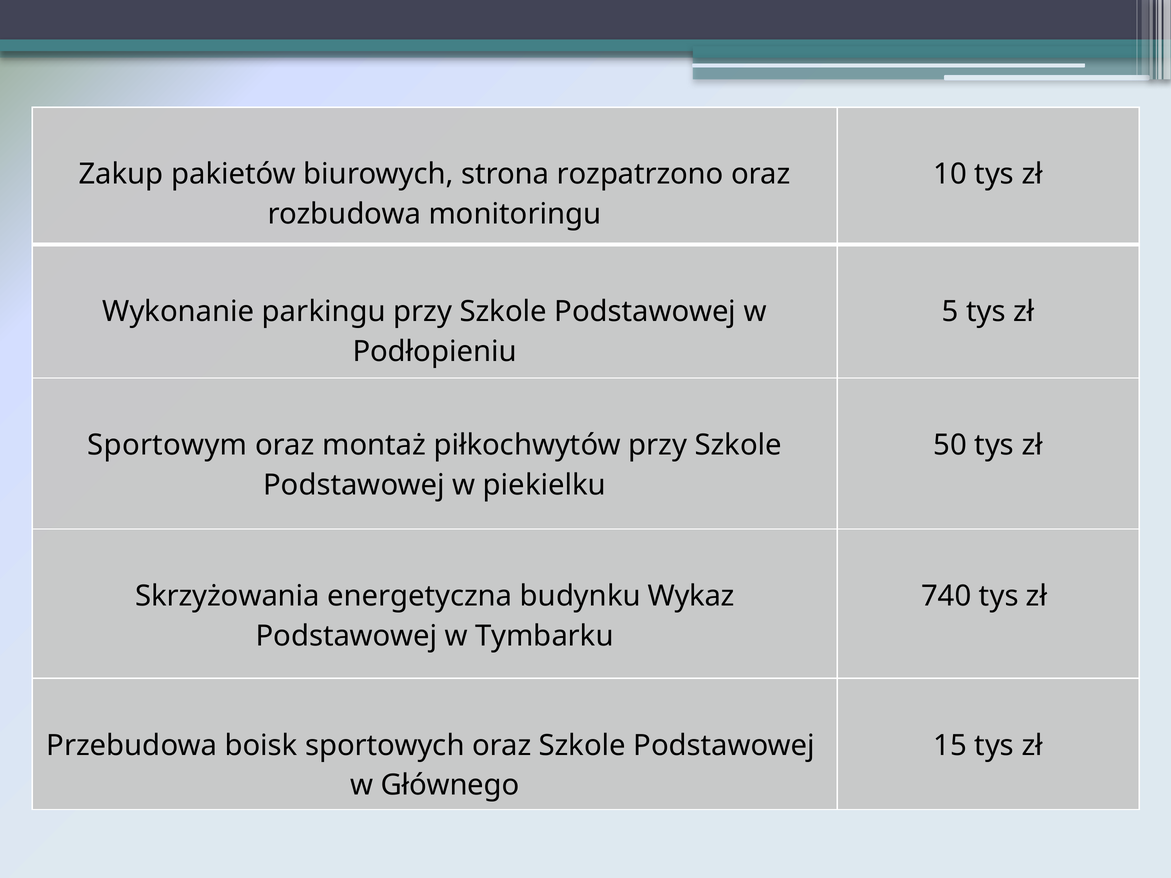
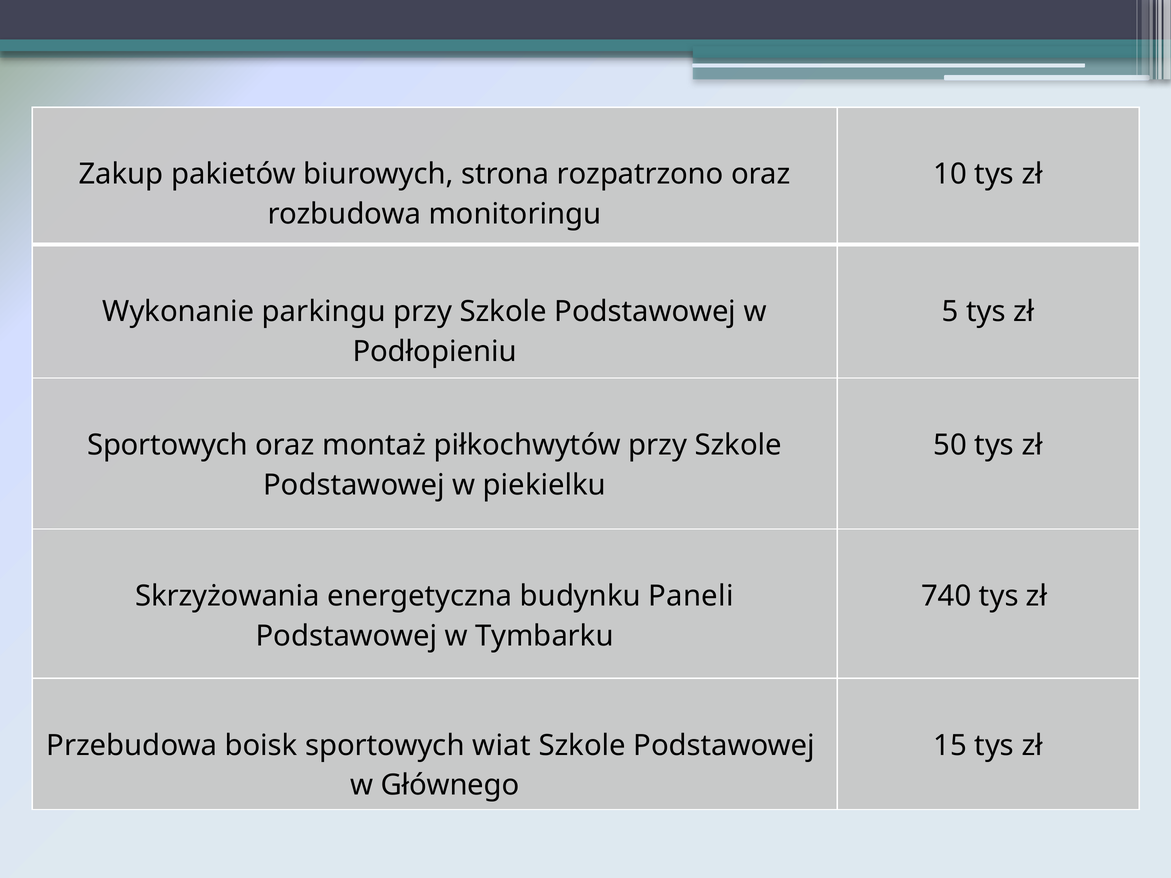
Sportowym: Sportowym -> Sportowych (168, 445)
Wykaz: Wykaz -> Paneli (691, 596)
sportowych oraz: oraz -> wiat (501, 746)
